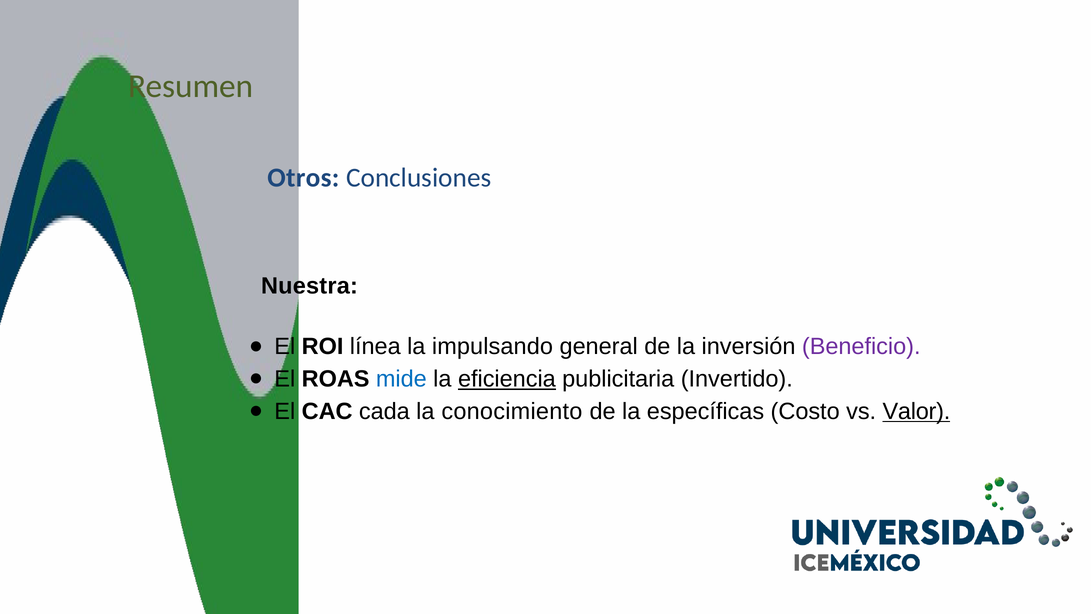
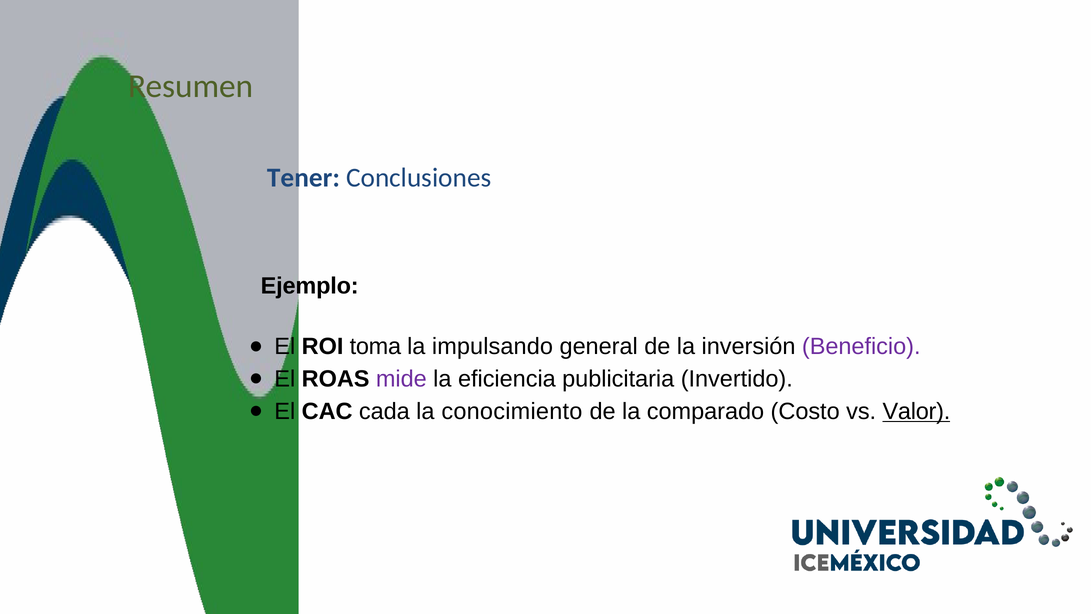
Otros: Otros -> Tener (303, 178)
Nuestra: Nuestra -> Ejemplo (310, 286)
línea: línea -> toma (375, 346)
mide colour: blue -> purple (401, 379)
eficiencia underline: present -> none (507, 379)
específicas: específicas -> comparado (706, 411)
